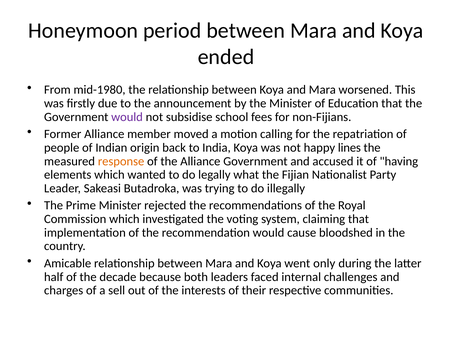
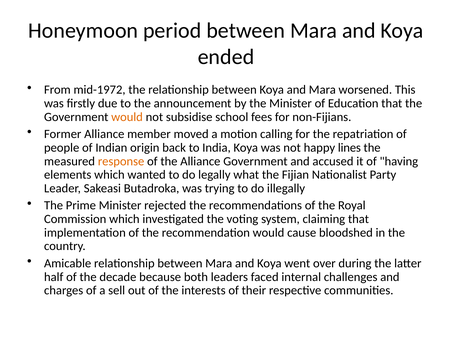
mid-1980: mid-1980 -> mid-1972 (100, 90)
would colour: purple -> orange (127, 117)
only: only -> over (324, 263)
